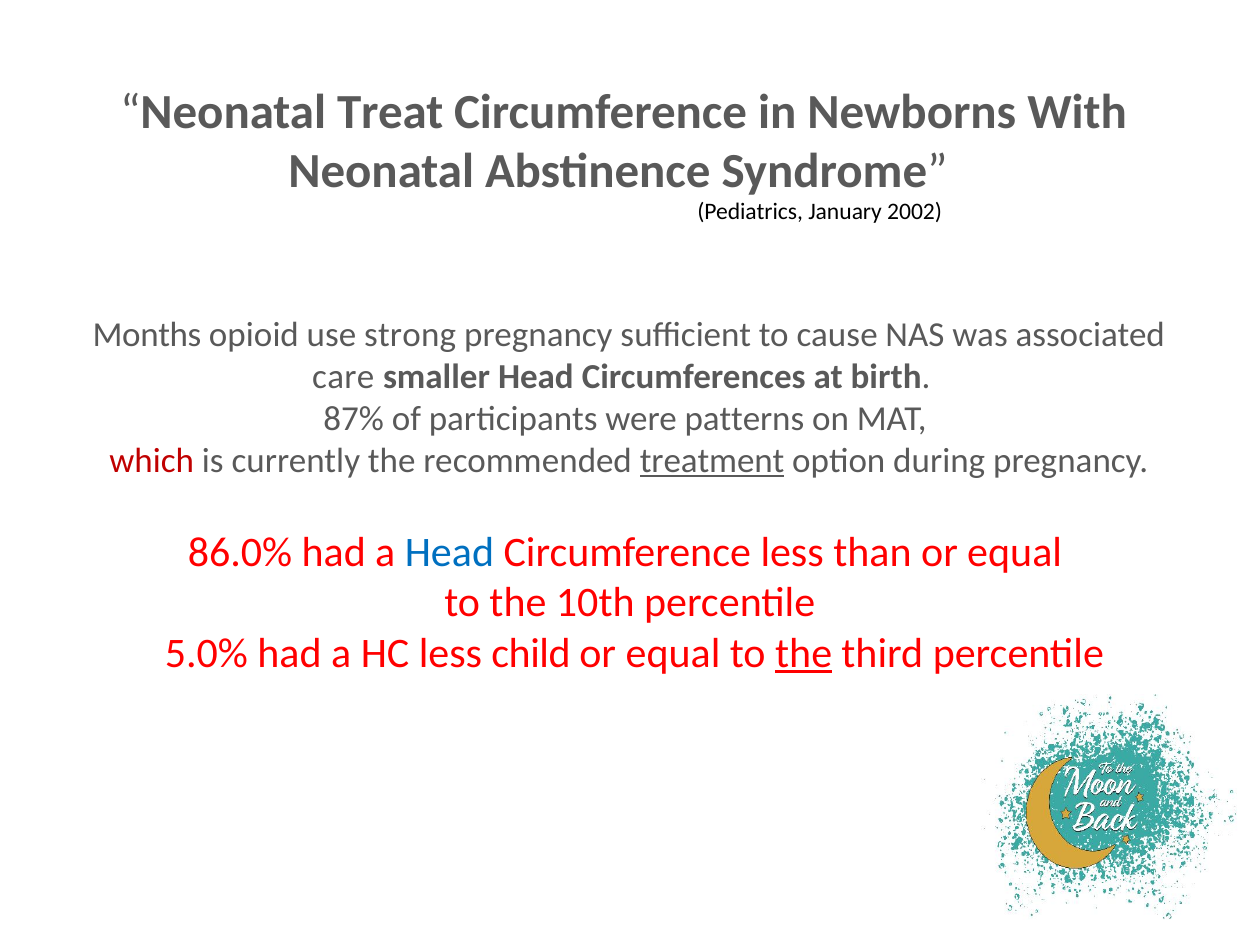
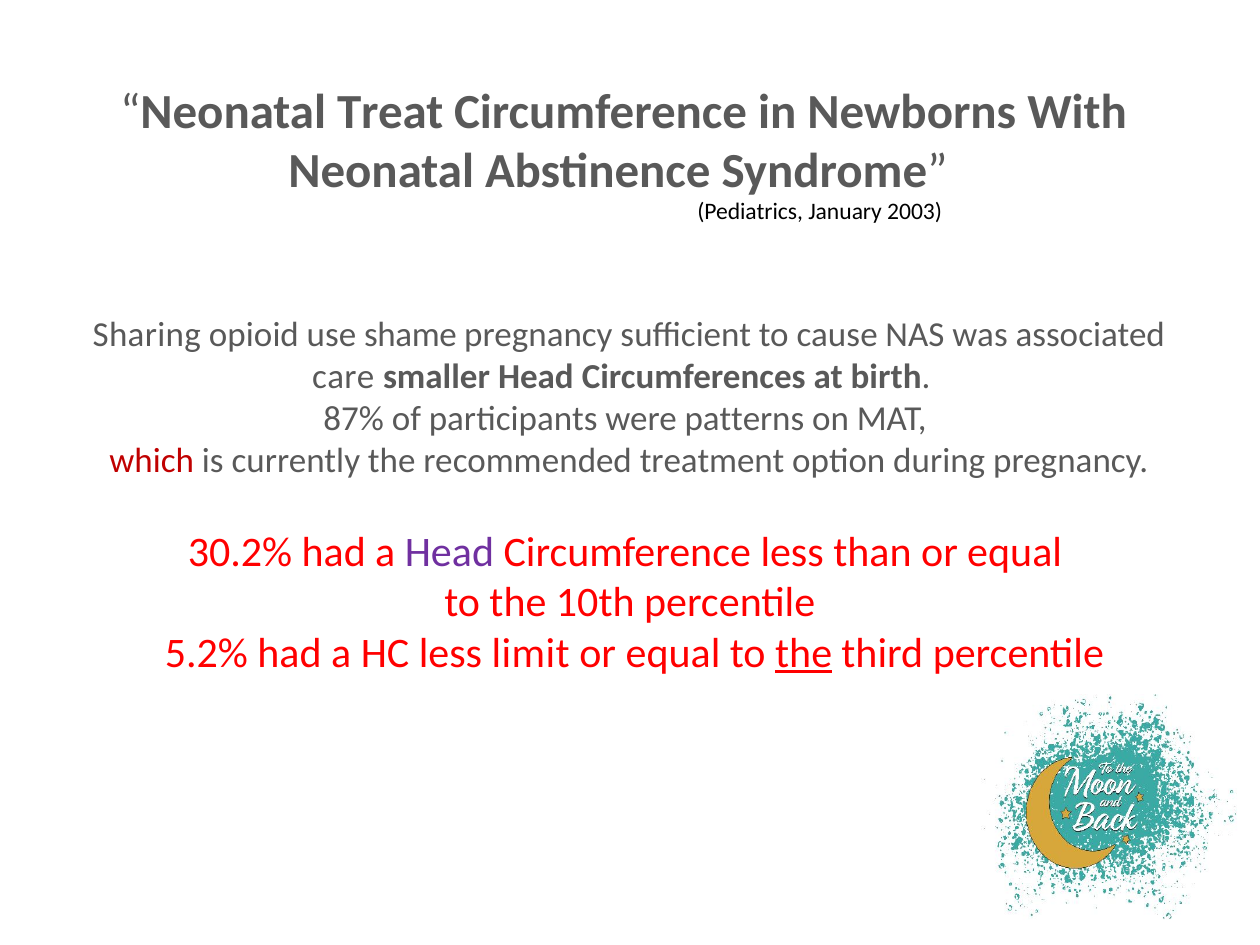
2002: 2002 -> 2003 (915, 212)
Months: Months -> Sharing (147, 335)
strong: strong -> shame (410, 335)
treatment underline: present -> none (712, 461)
86.0%: 86.0% -> 30.2% (240, 552)
Head colour: blue -> purple (449, 552)
5.0%: 5.0% -> 5.2% (206, 653)
child: child -> limit (531, 653)
